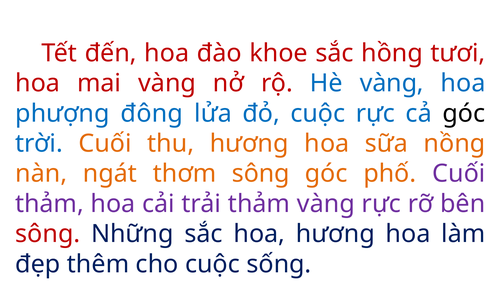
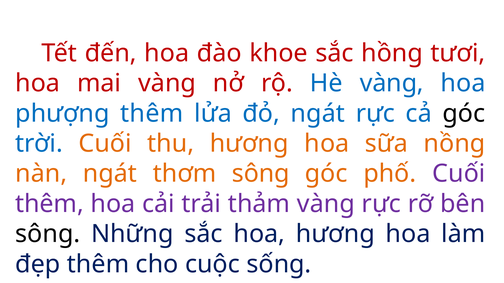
phượng đông: đông -> thêm (152, 114)
đỏ cuộc: cuộc -> ngát (318, 114)
thảm: thảm -> thêm (50, 204)
sông colour: red -> black (48, 234)
